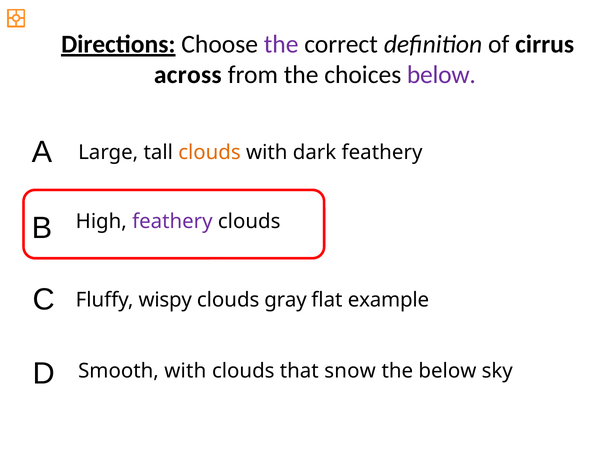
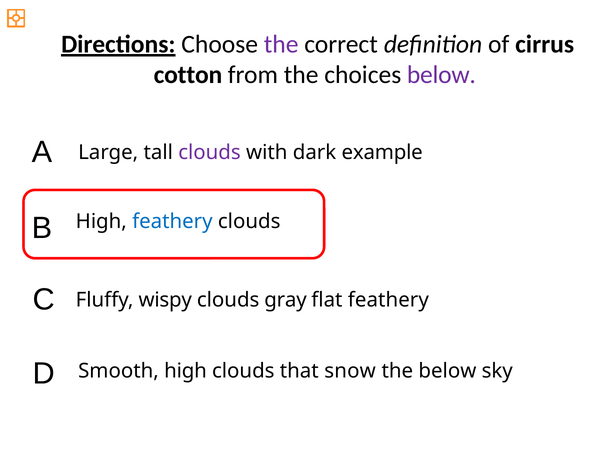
across: across -> cotton (188, 75)
clouds colour: orange -> purple (210, 152)
dark feathery: feathery -> example (382, 152)
feathery colour: purple -> blue (172, 221)
flat example: example -> feathery (388, 300)
Smooth with: with -> high (185, 371)
